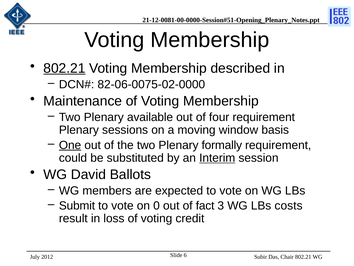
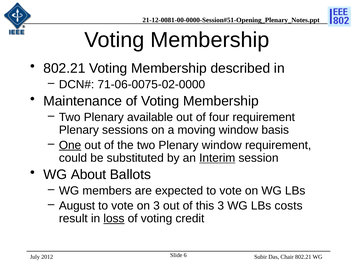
802.21 underline: present -> none (64, 68)
82-06-0075-02-0000: 82-06-0075-02-0000 -> 71-06-0075-02-0000 (151, 84)
Plenary formally: formally -> window (222, 145)
David: David -> About (88, 174)
Submit: Submit -> August (77, 205)
on 0: 0 -> 3 (156, 205)
fact: fact -> this (205, 205)
loss underline: none -> present (114, 218)
